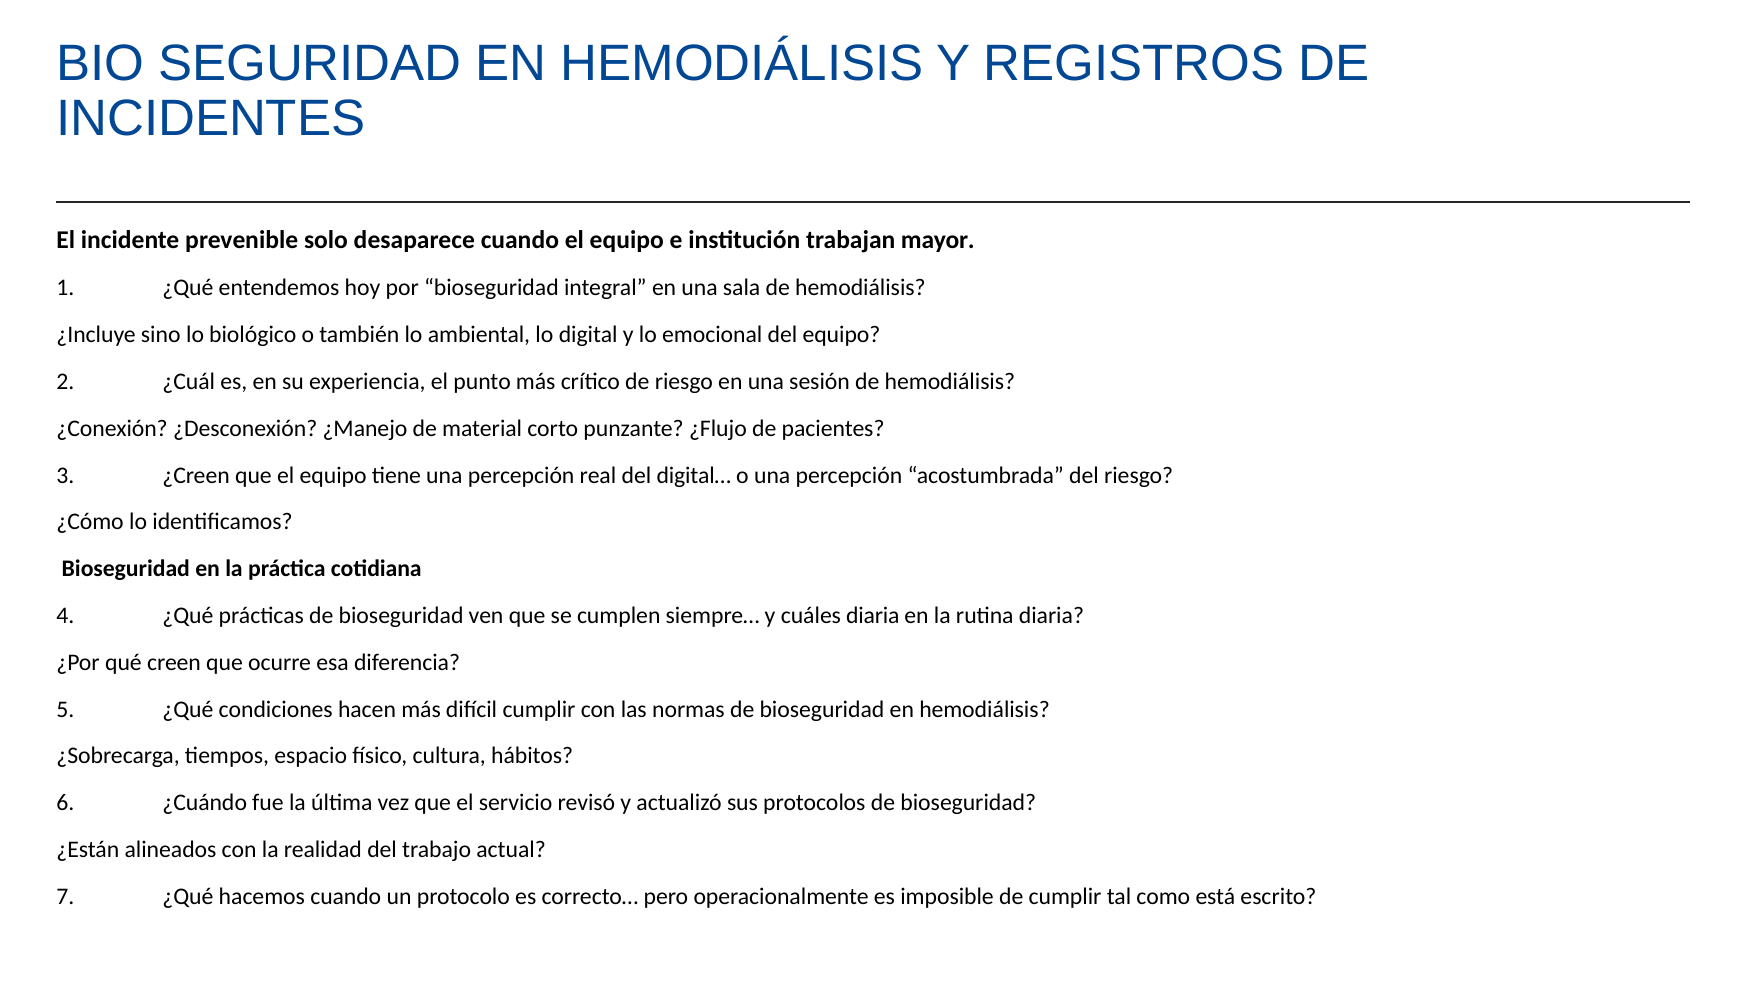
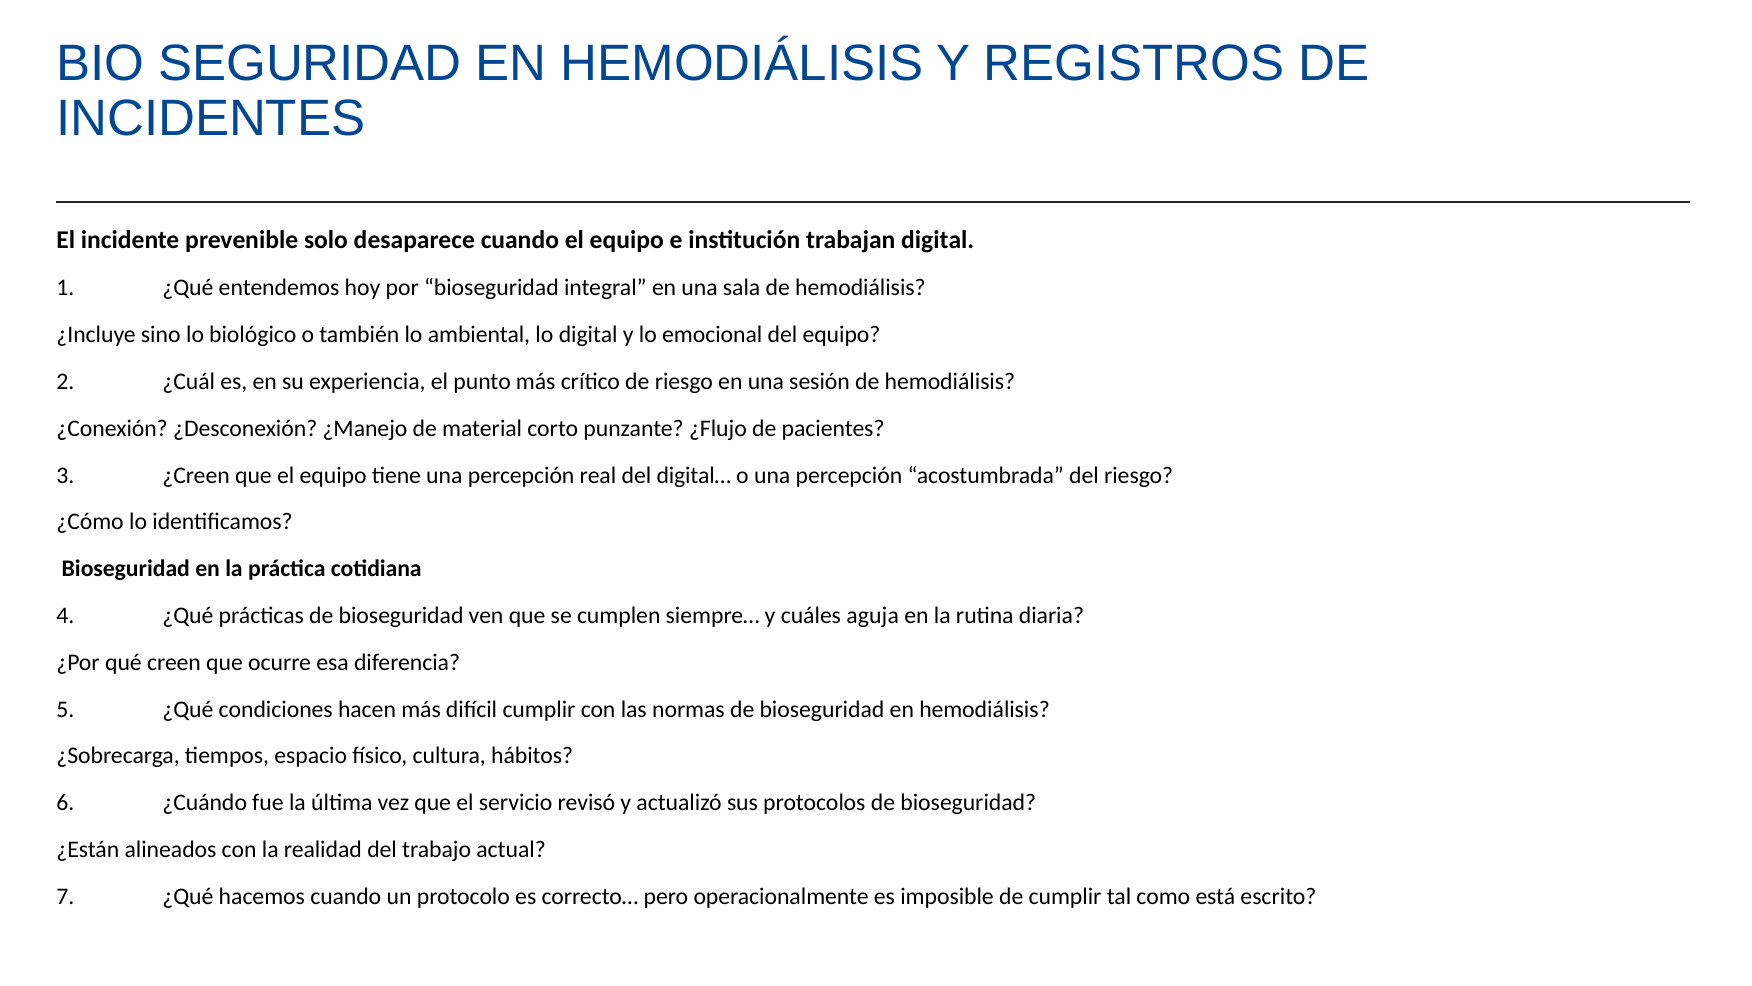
trabajan mayor: mayor -> digital (938, 240)
cuáles diaria: diaria -> aguja (873, 615)
